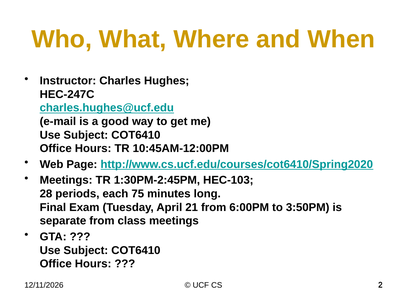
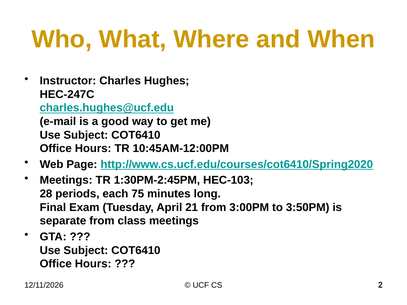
6:00PM: 6:00PM -> 3:00PM (249, 208)
